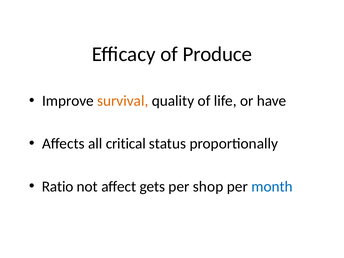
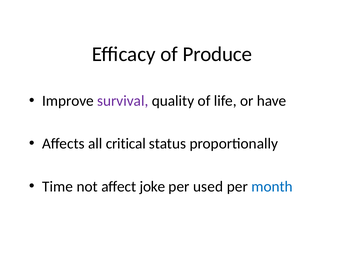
survival colour: orange -> purple (123, 101)
Ratio: Ratio -> Time (58, 186)
gets: gets -> joke (152, 186)
shop: shop -> used (208, 186)
